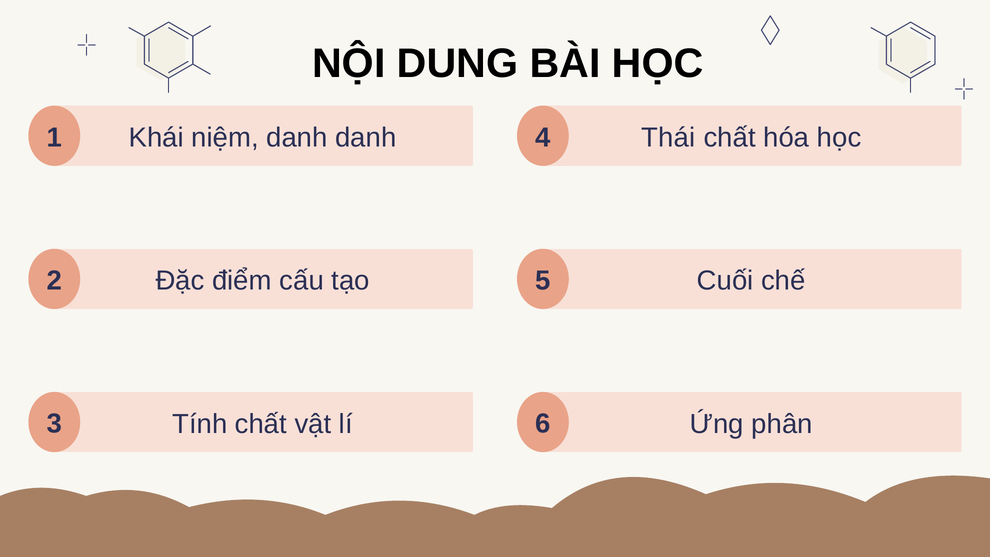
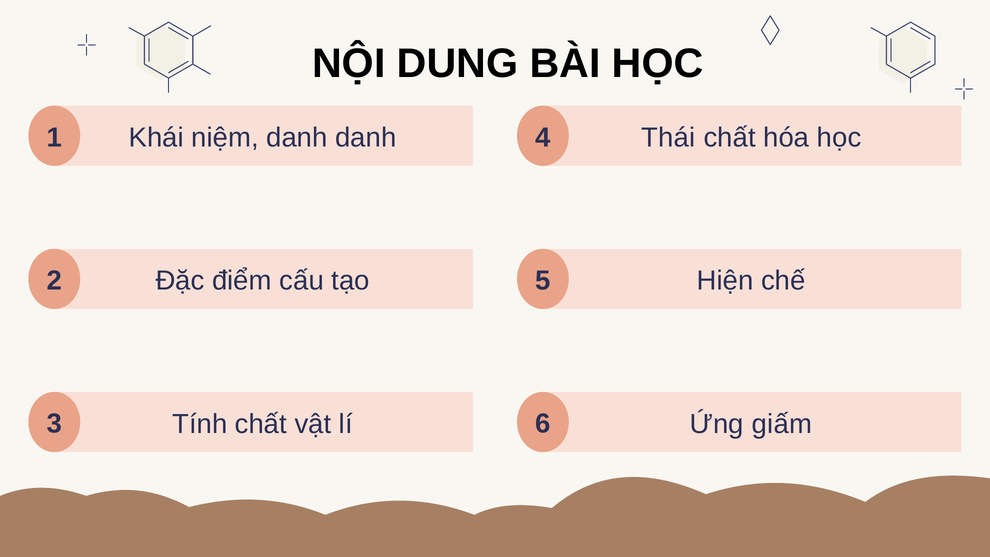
Cuối: Cuối -> Hiện (725, 281)
phân: phân -> giấm (782, 424)
